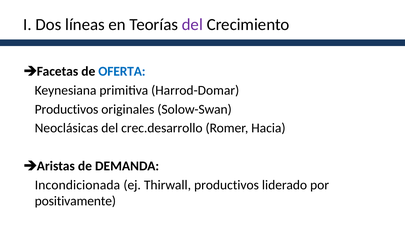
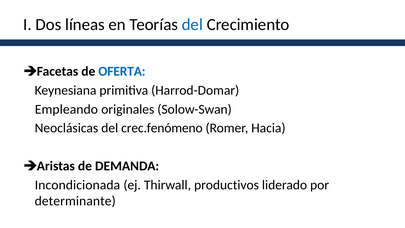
del colour: purple -> blue (192, 25)
Productivos: Productivos -> Empleando (66, 109)
crec.desarrollo: crec.desarrollo -> crec.fenómeno (162, 128)
positivamente: positivamente -> determinante (75, 201)
